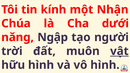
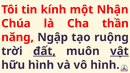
dưới: dưới -> thần (115, 23)
người: người -> ruộng (111, 37)
đất underline: none -> present (44, 51)
